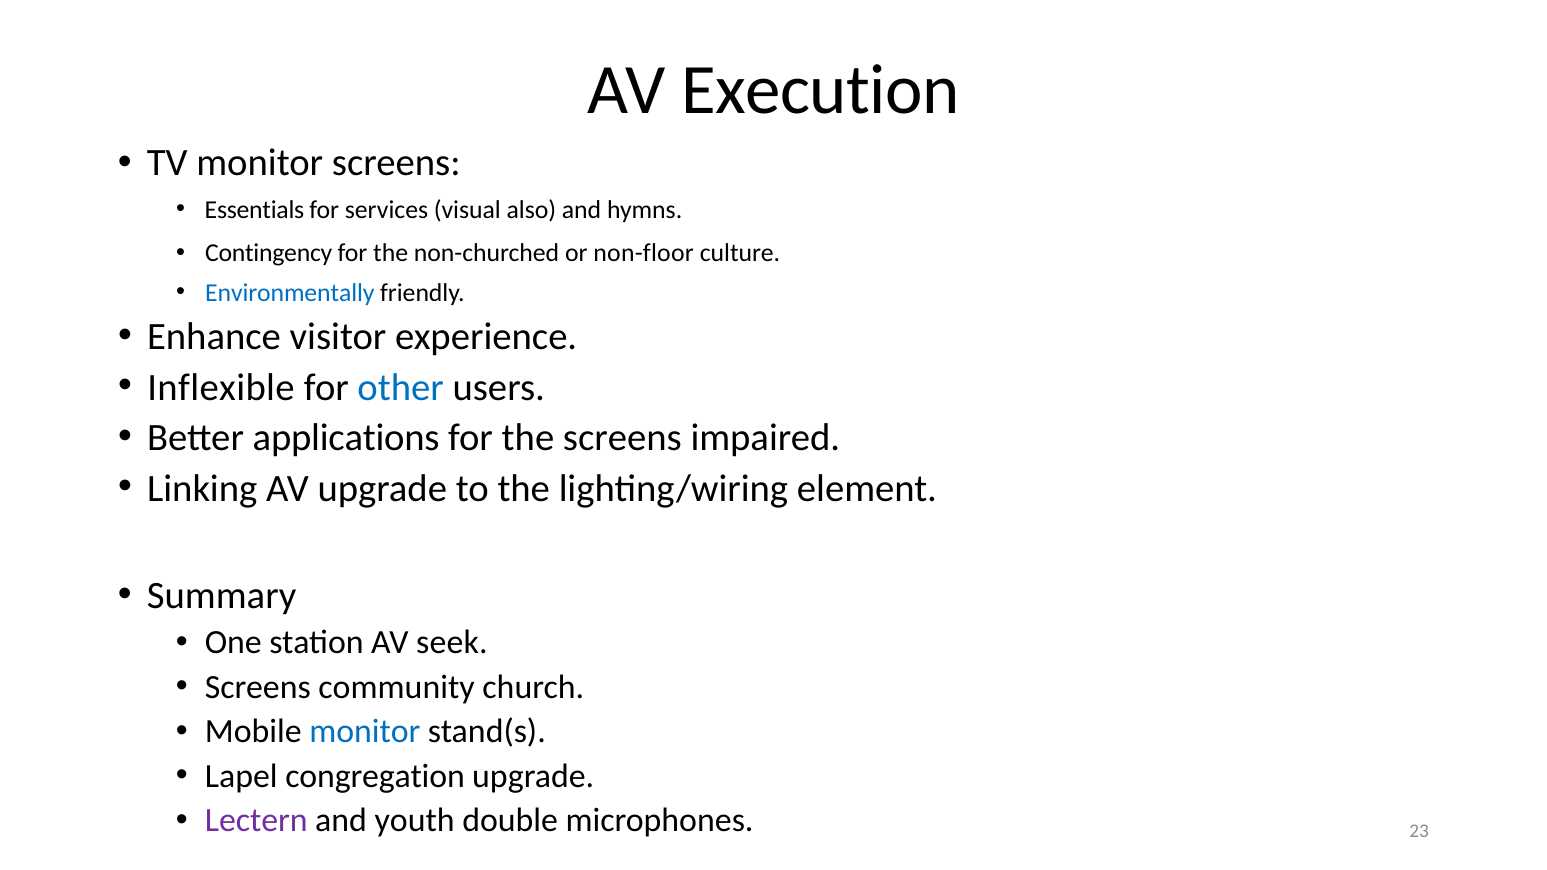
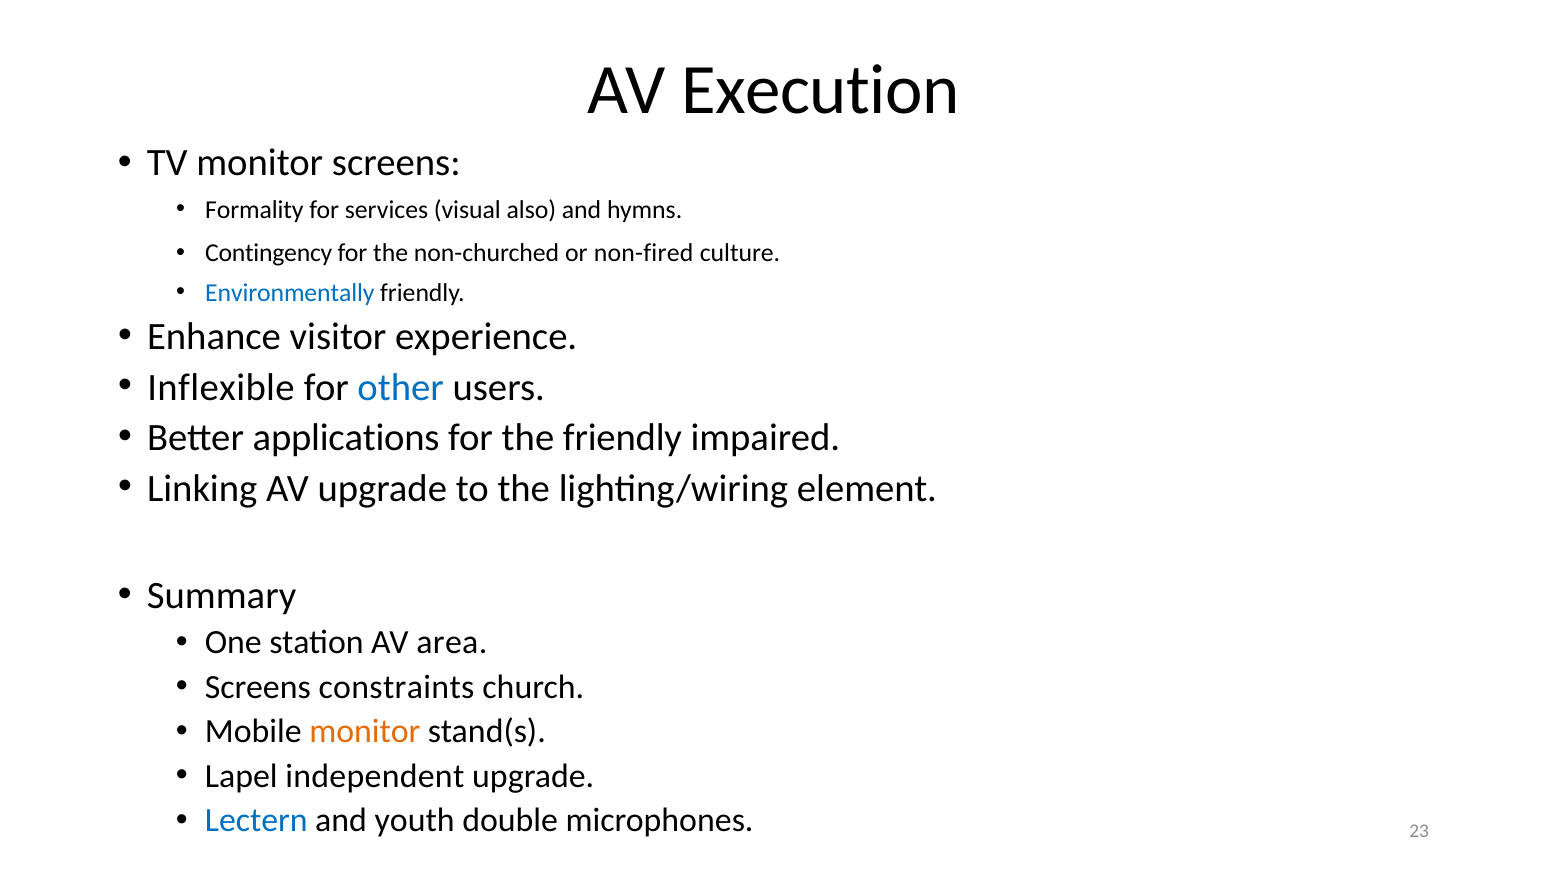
Essentials: Essentials -> Formality (254, 210)
non-floor: non-floor -> non-fired (644, 253)
the screens: screens -> friendly (622, 438)
seek: seek -> area (452, 643)
community: community -> constraints (396, 687)
monitor colour: blue -> orange (365, 732)
congregation: congregation -> independent (375, 776)
Lectern colour: purple -> blue (256, 821)
